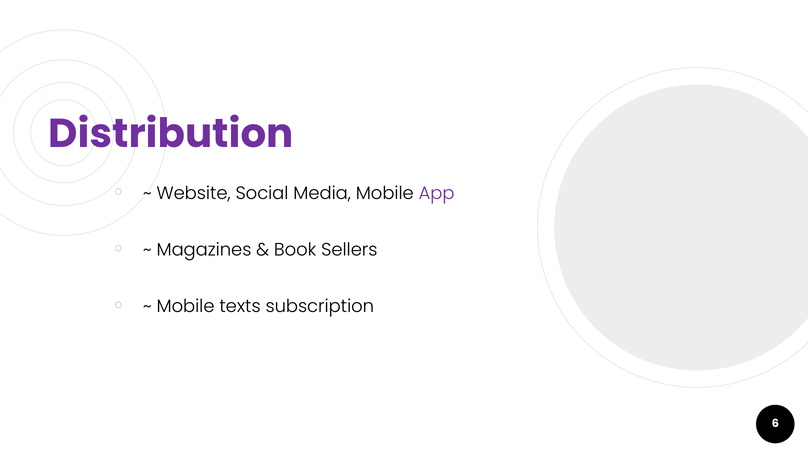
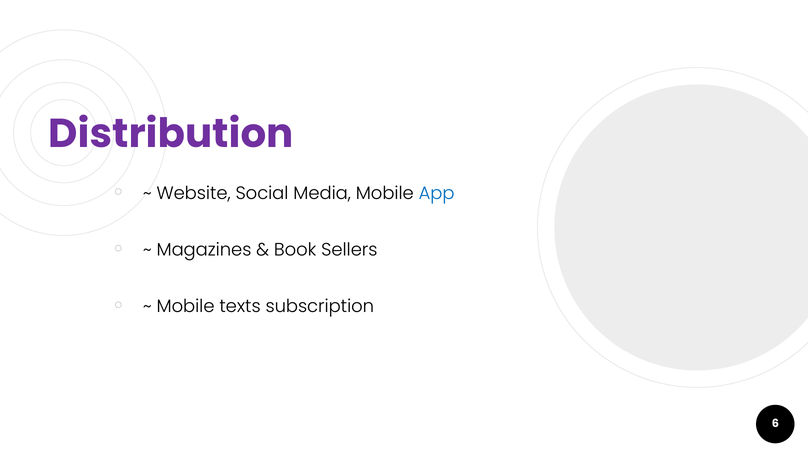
App colour: purple -> blue (437, 193)
